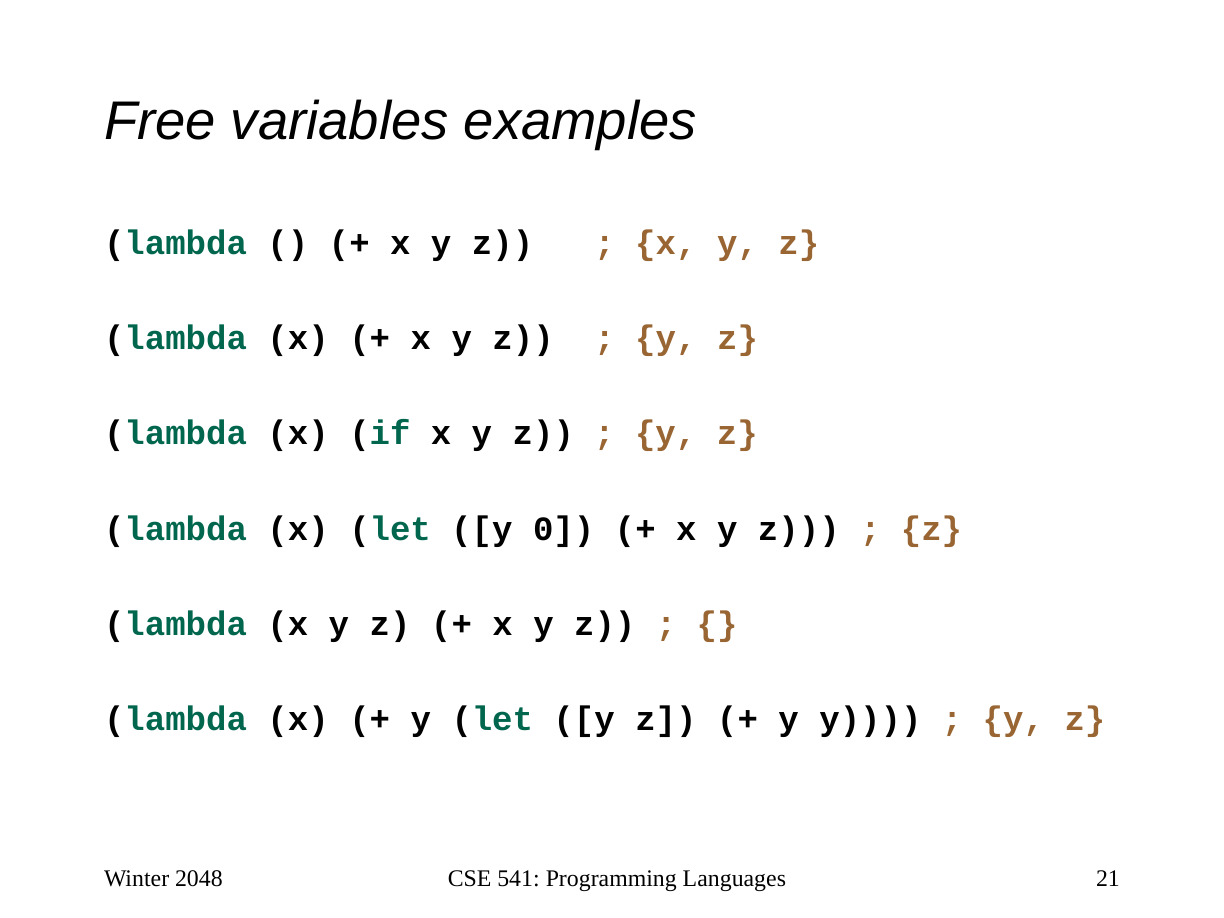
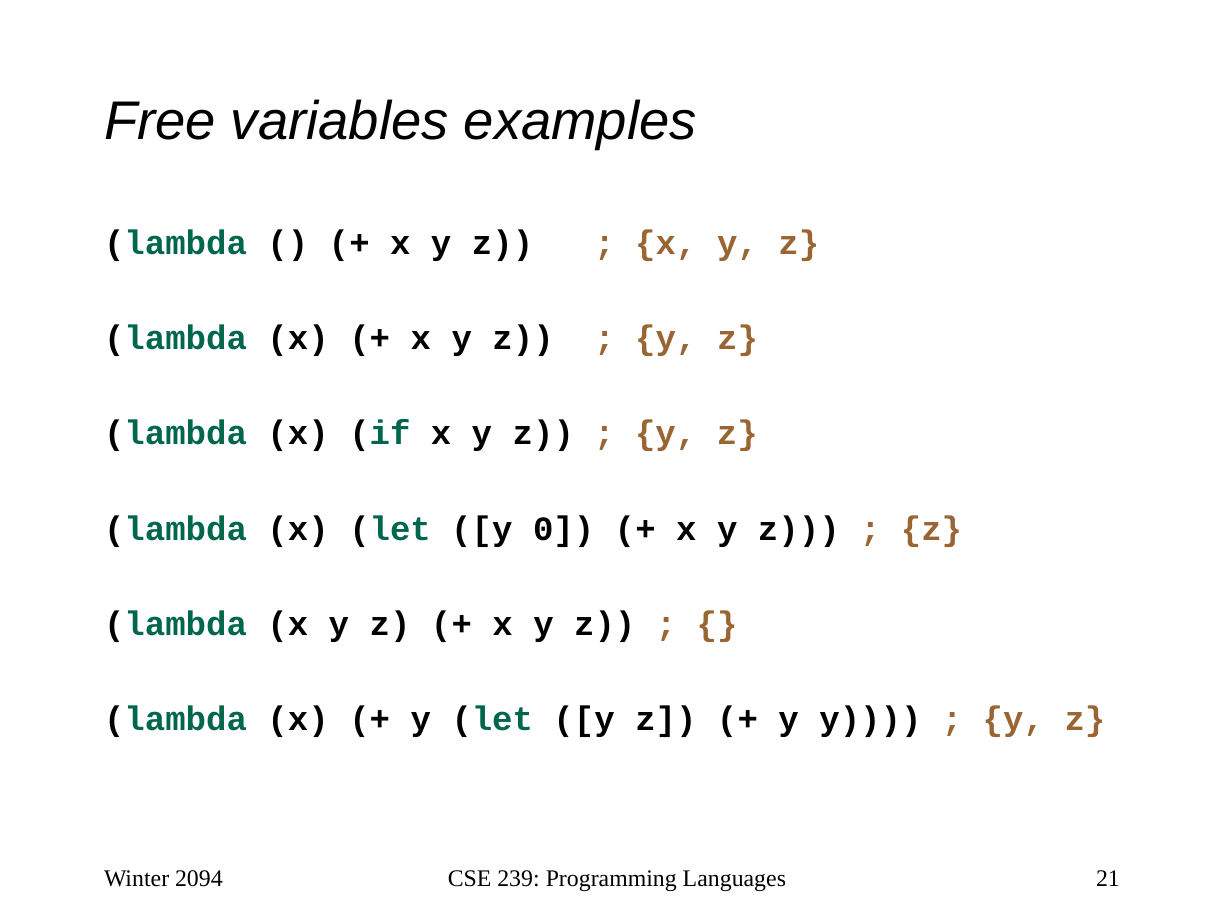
2048: 2048 -> 2094 (199, 879)
541: 541 -> 239 (519, 879)
